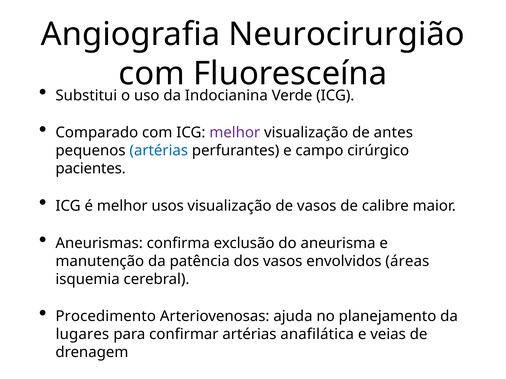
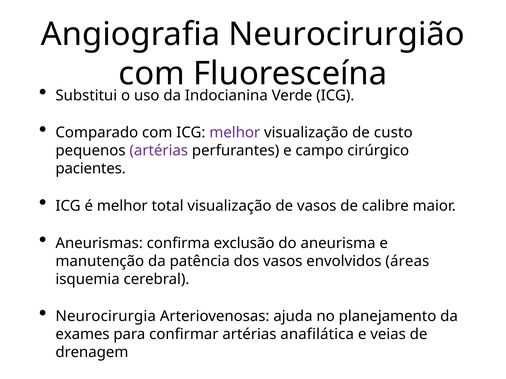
antes: antes -> custo (393, 133)
artérias colour: blue -> purple (159, 151)
usos: usos -> total (168, 206)
Procedimento: Procedimento -> Neurocirurgia (106, 317)
lugares: lugares -> exames (83, 335)
